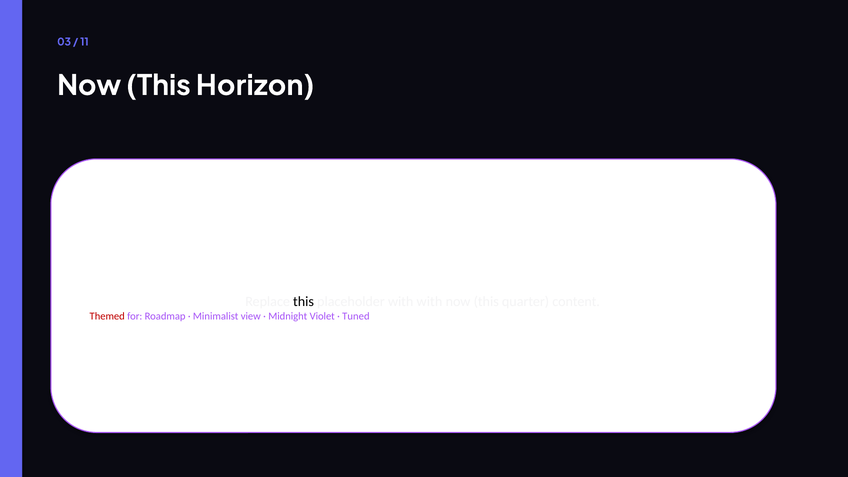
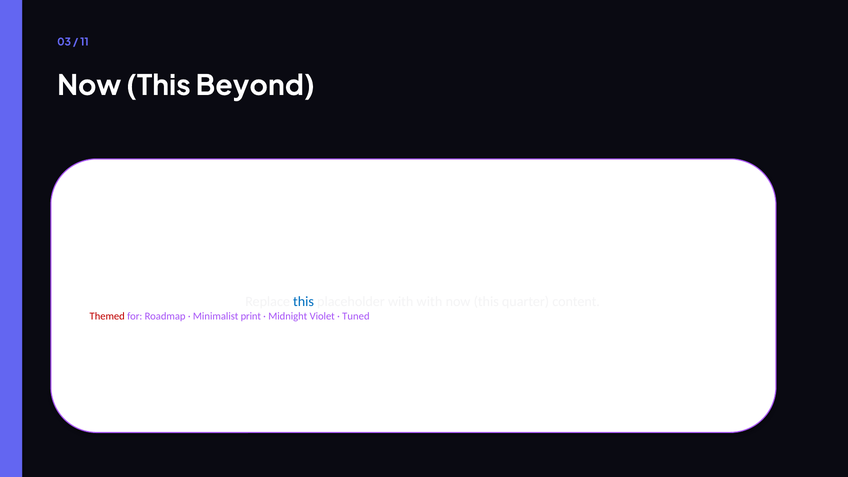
Horizon: Horizon -> Beyond (255, 86)
this colour: black -> blue (304, 301)
view: view -> print (251, 316)
